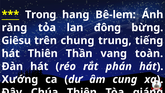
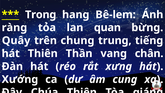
đông: đông -> quan (107, 28)
Giêsu: Giêsu -> Quây (16, 40)
toàn: toàn -> chân (149, 53)
phán: phán -> xưng (119, 66)
